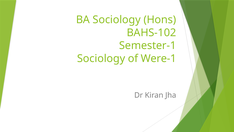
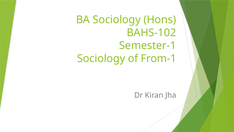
Were-1: Were-1 -> From-1 (159, 58)
